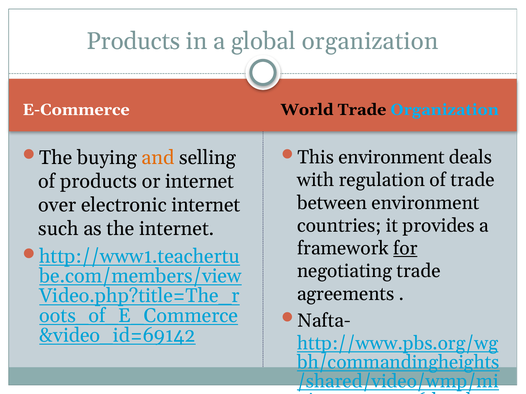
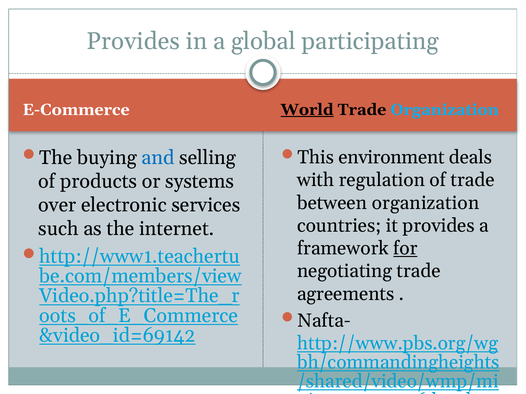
Products: Products -> Provides (133, 41)
global organization: organization -> participating (370, 41)
World underline: none -> present (307, 110)
and colour: orange -> blue (158, 158)
or internet: internet -> systems (200, 182)
between environment: environment -> organization (425, 203)
electronic internet: internet -> services (206, 205)
